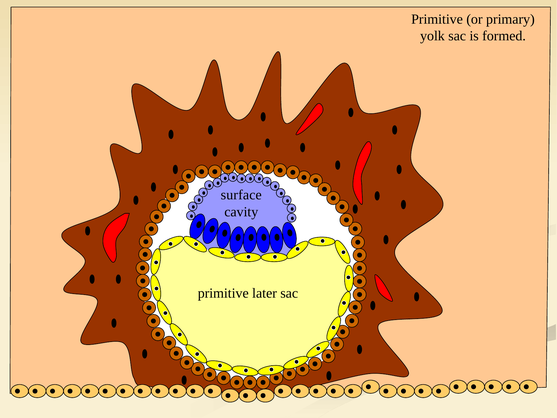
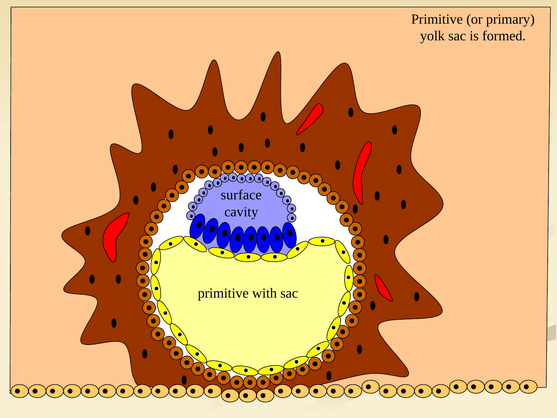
later: later -> with (265, 293)
